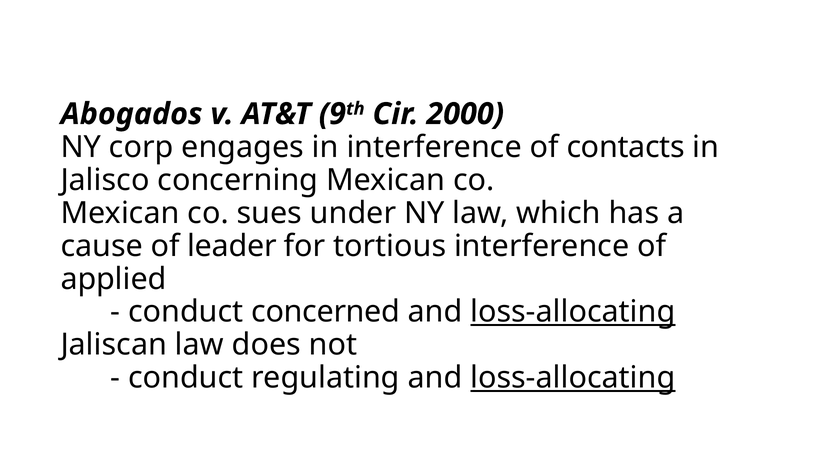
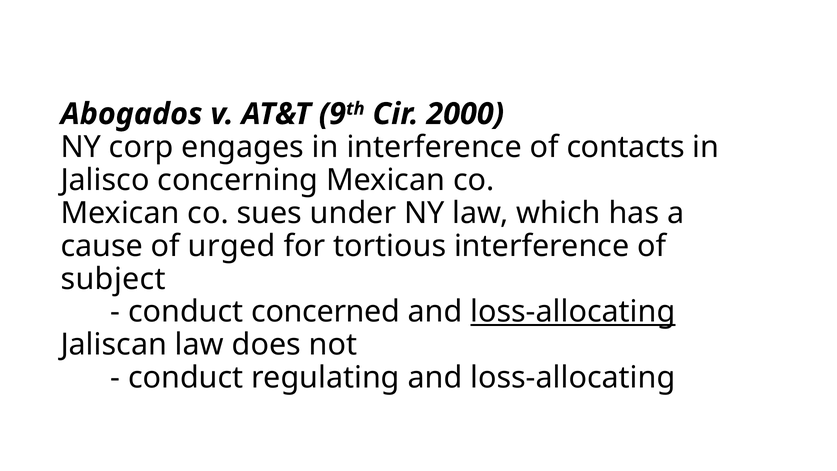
leader: leader -> urged (232, 246)
applied: applied -> subject (113, 279)
loss-allocating underline: present -> none (573, 378)
